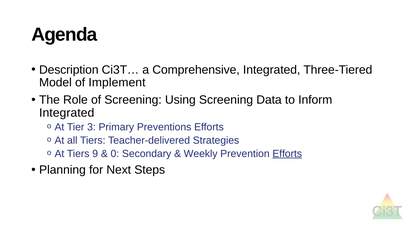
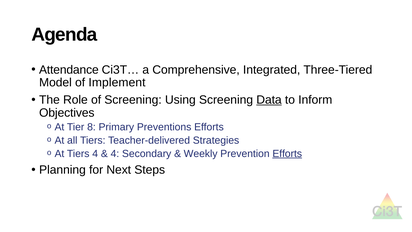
Description: Description -> Attendance (69, 70)
Data underline: none -> present (269, 100)
Integrated: Integrated -> Objectives (67, 113)
3: 3 -> 8 (91, 127)
Tiers 9: 9 -> 4 (95, 154)
0: 0 -> 4 (115, 154)
